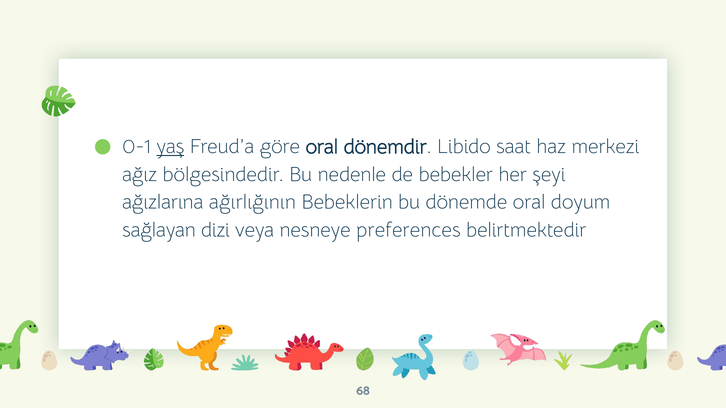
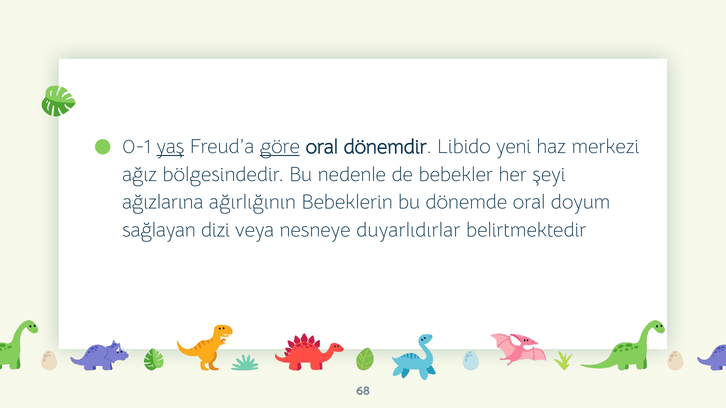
göre underline: none -> present (280, 147)
saat: saat -> yeni (514, 147)
preferences: preferences -> duyarlıdırlar (408, 230)
